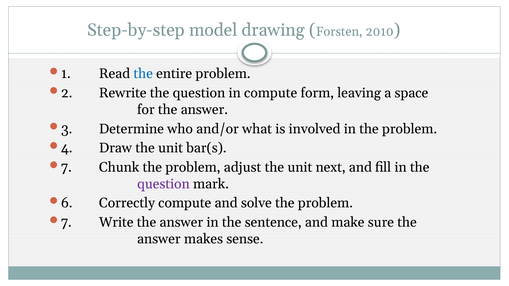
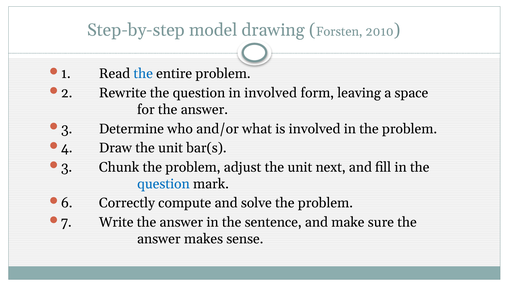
in compute: compute -> involved (271, 93)
7: 7 -> 3 (67, 168)
question colour: purple -> blue (163, 184)
